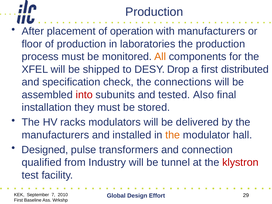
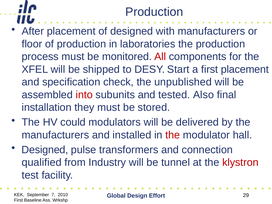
of operation: operation -> designed (132, 31)
All colour: orange -> red (160, 57)
Drop: Drop -> Start (178, 69)
first distributed: distributed -> placement (245, 69)
connections: connections -> unpublished (183, 82)
racks: racks -> could (73, 122)
the colour: orange -> red (173, 135)
